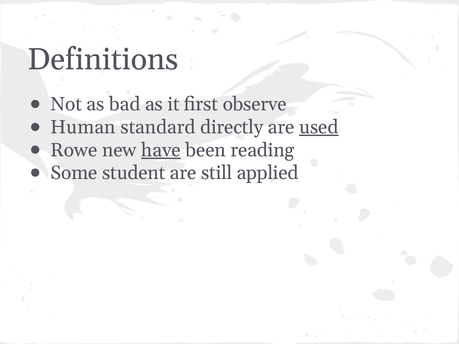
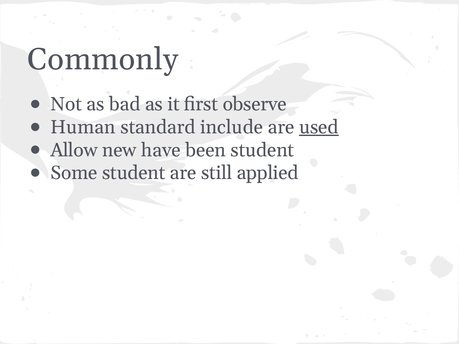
Definitions: Definitions -> Commonly (103, 59)
directly: directly -> include (232, 127)
Rowe: Rowe -> Allow (74, 150)
have underline: present -> none (161, 150)
been reading: reading -> student (262, 150)
